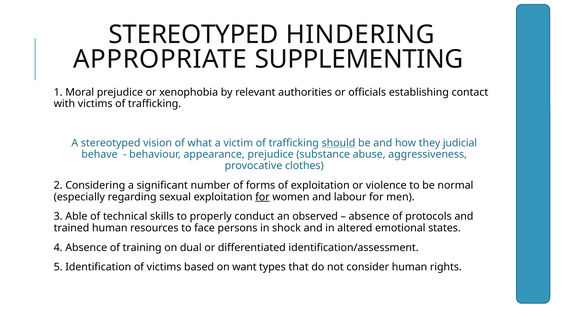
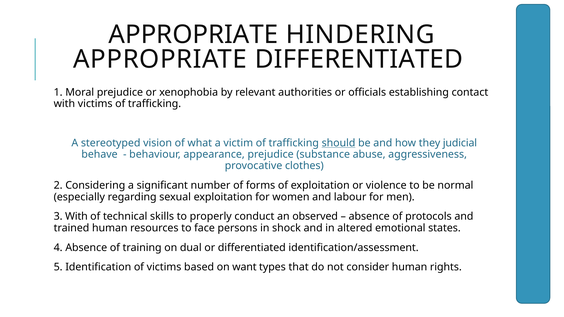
STEREOTYPED: STEREOTYPED -> APPROPRIATE (193, 35)
APPROPRIATE SUPPLEMENTING: SUPPLEMENTING -> DIFFERENTIATED (359, 59)
for underline: present -> none (262, 197)
3 Able: Able -> With (76, 217)
